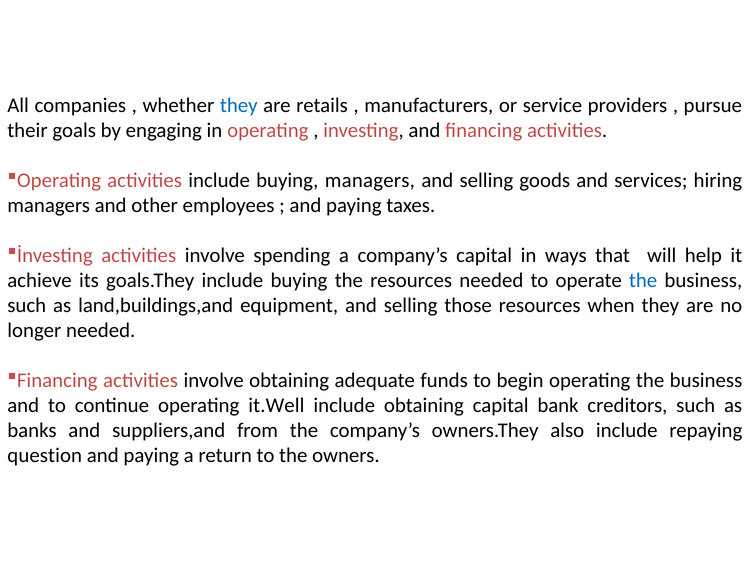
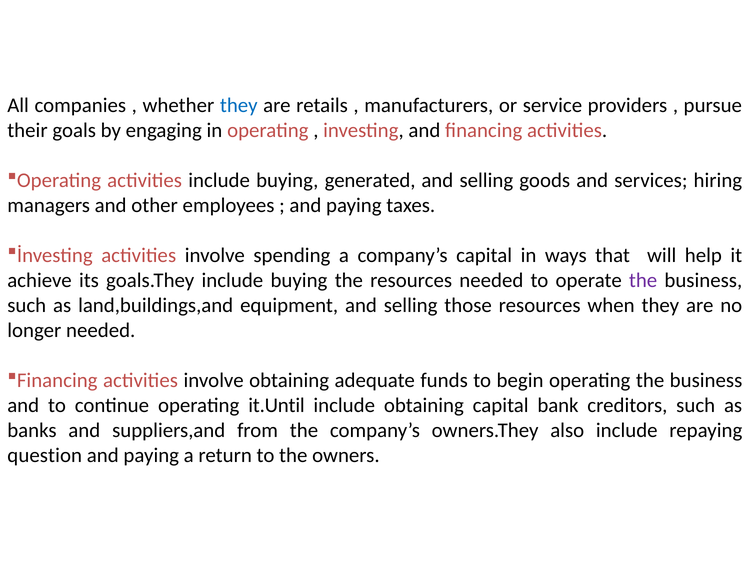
buying managers: managers -> generated (370, 181)
the colour: blue -> purple (643, 281)
it.Well: it.Well -> it.Until (277, 406)
